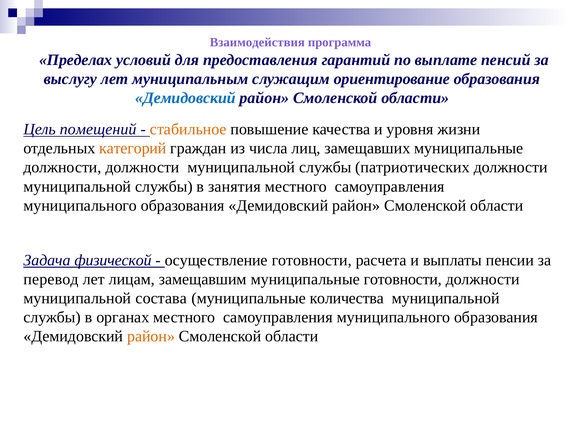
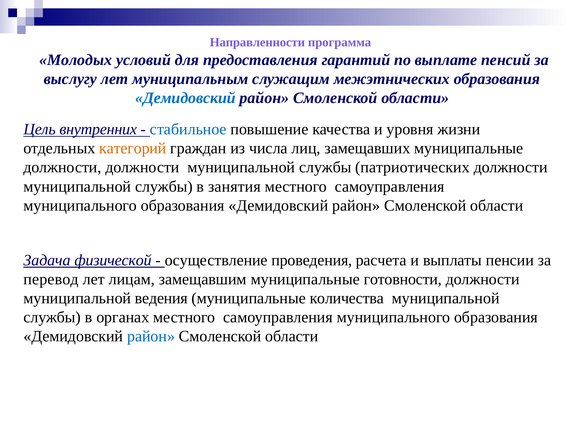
Взаимодействия: Взаимодействия -> Направленности (257, 43)
Пределах: Пределах -> Молодых (76, 60)
ориентирование: ориентирование -> межэтнических (392, 79)
помещений: помещений -> внутренних (98, 129)
стабильное colour: orange -> blue (188, 129)
осуществление готовности: готовности -> проведения (312, 260)
состава: состава -> ведения (161, 298)
район colour: orange -> blue (151, 336)
